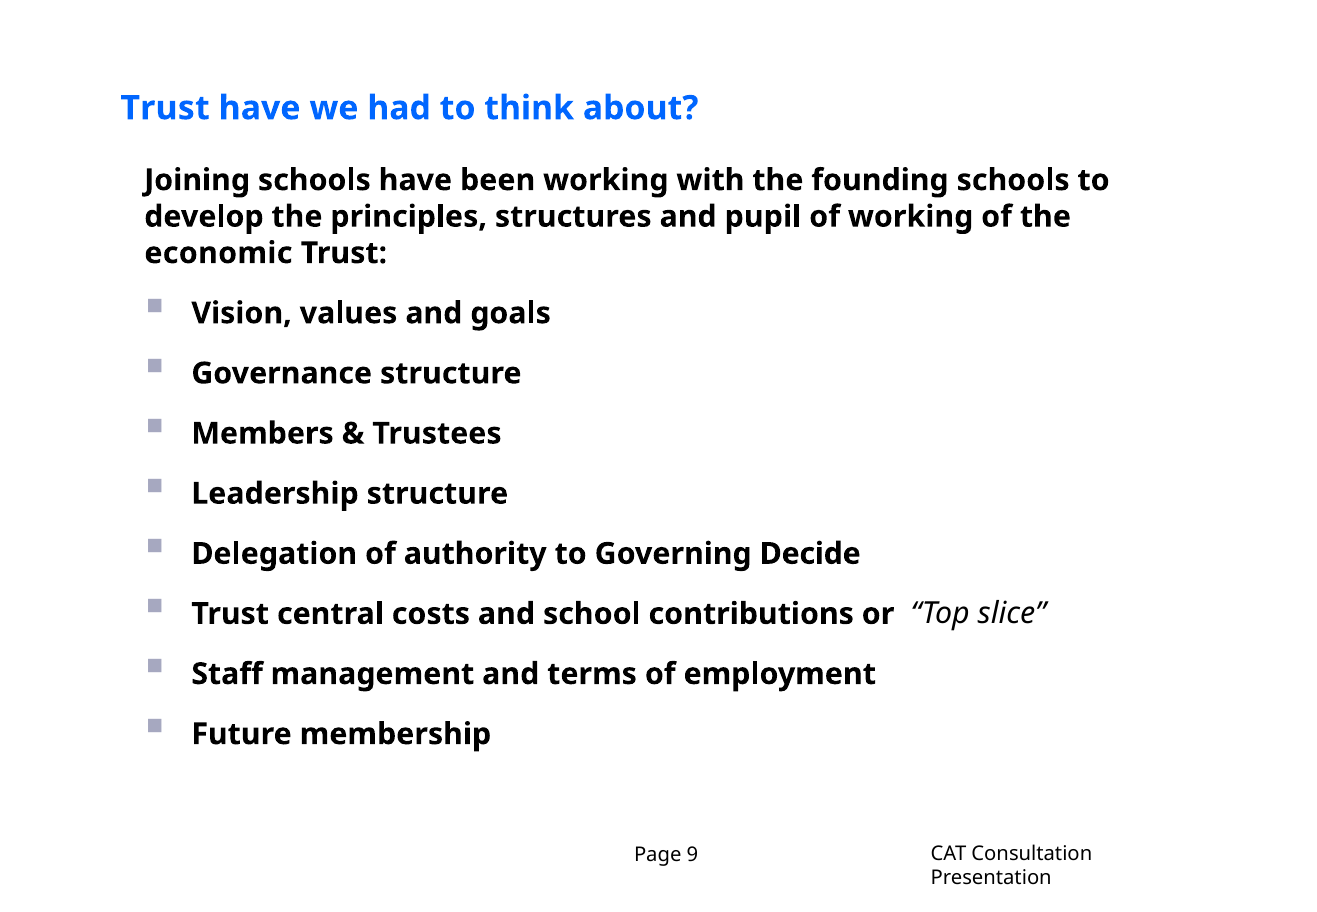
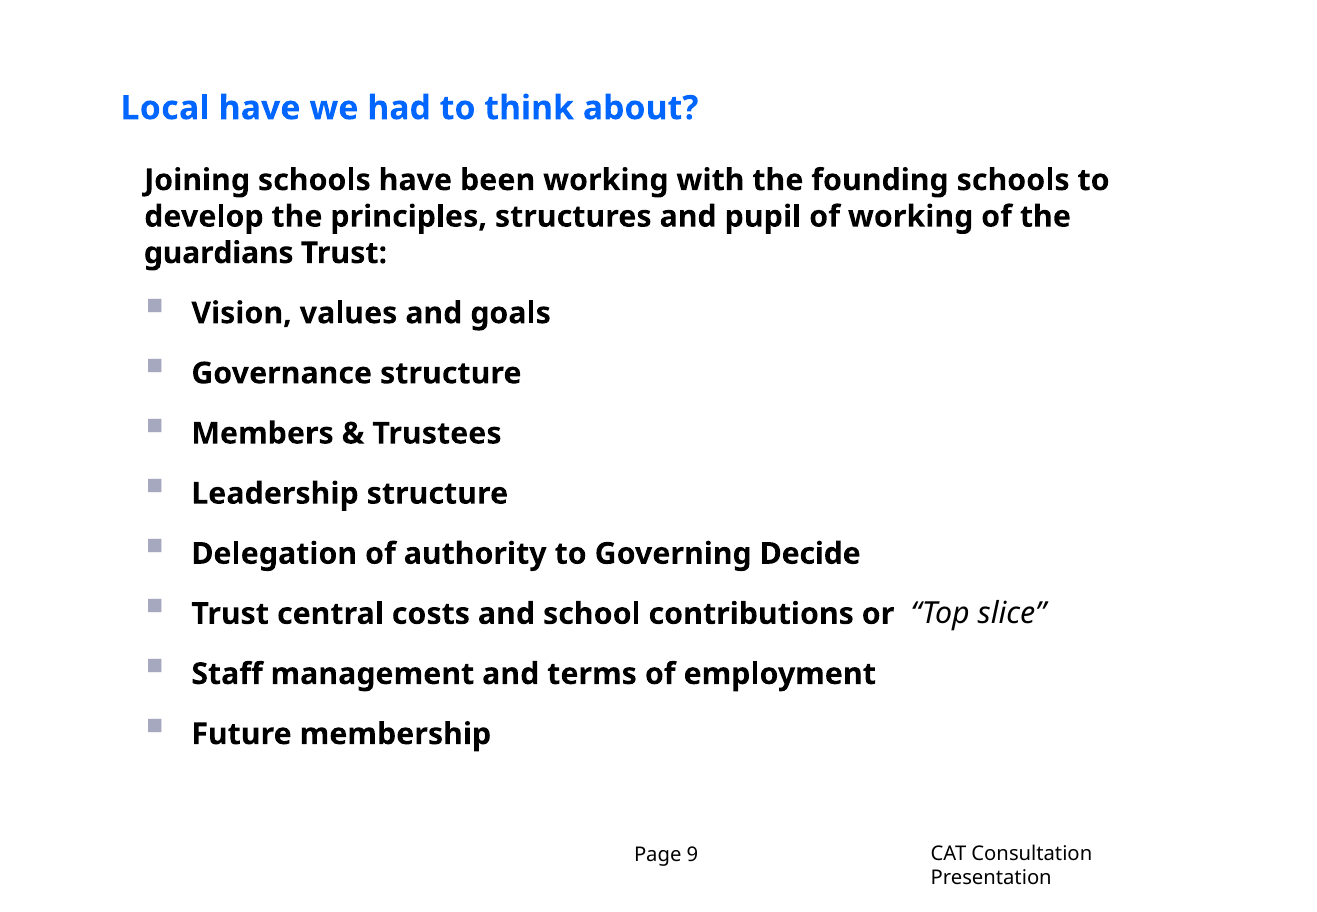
Trust: Trust -> Local (165, 108)
economic: economic -> guardians (219, 253)
